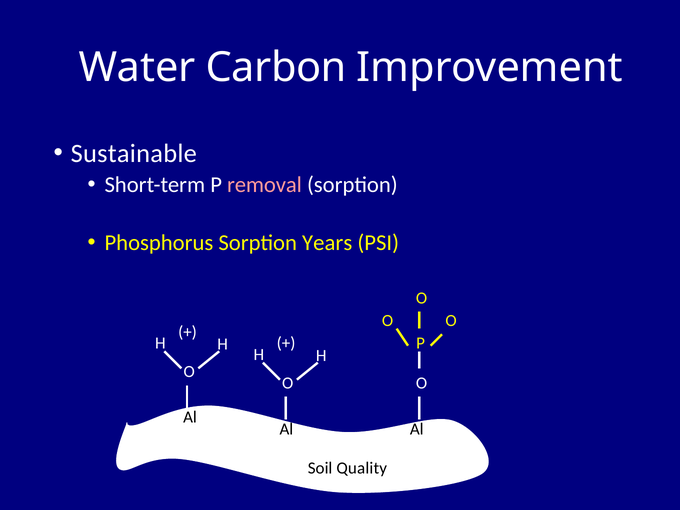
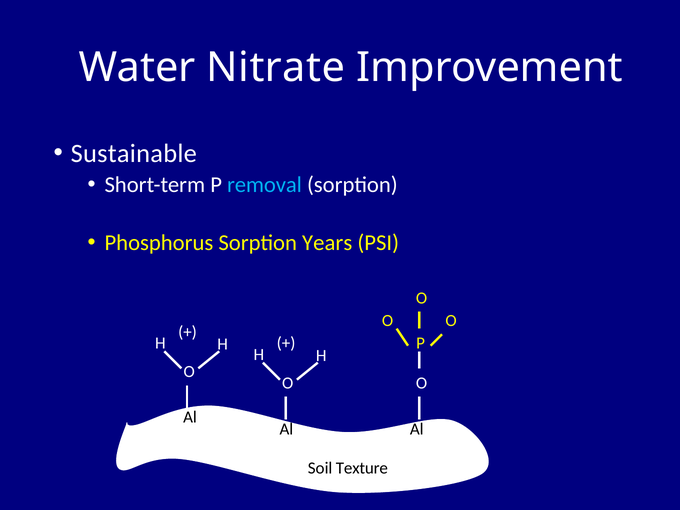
Carbon: Carbon -> Nitrate (276, 67)
removal colour: pink -> light blue (264, 185)
Quality: Quality -> Texture (362, 468)
